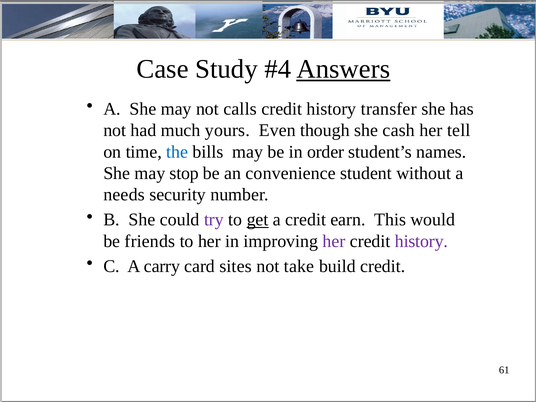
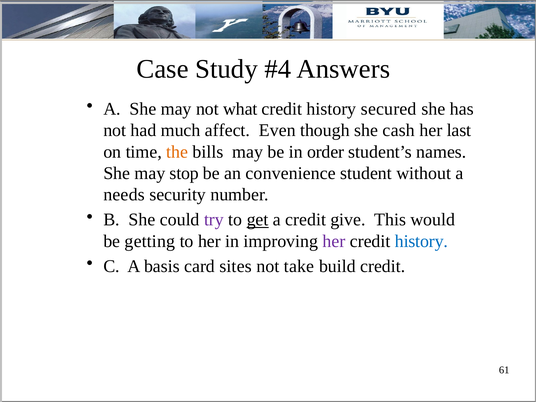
Answers underline: present -> none (343, 69)
calls: calls -> what (240, 109)
transfer: transfer -> secured (389, 109)
yours: yours -> affect (227, 130)
tell: tell -> last (459, 130)
the colour: blue -> orange (177, 152)
earn: earn -> give (348, 220)
friends: friends -> getting (150, 241)
history colour: purple -> blue (421, 241)
carry: carry -> basis (162, 266)
